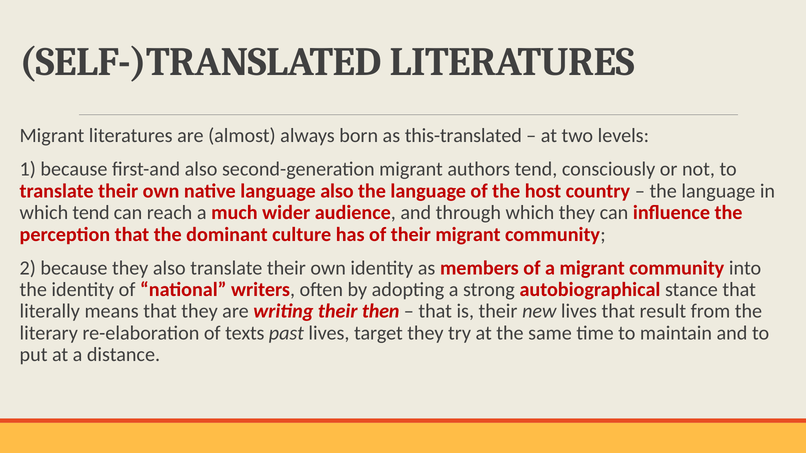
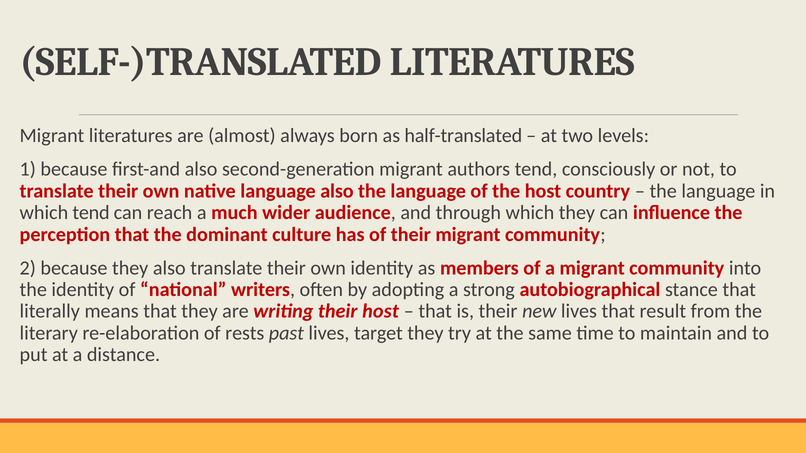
this-translated: this-translated -> half-translated (463, 136)
their then: then -> host (381, 312)
texts: texts -> rests (245, 333)
